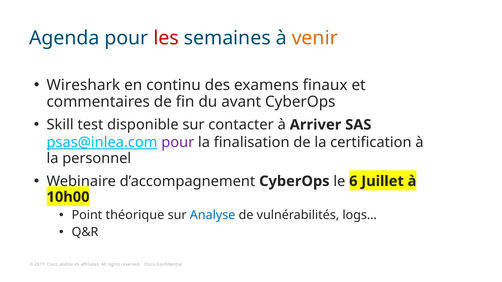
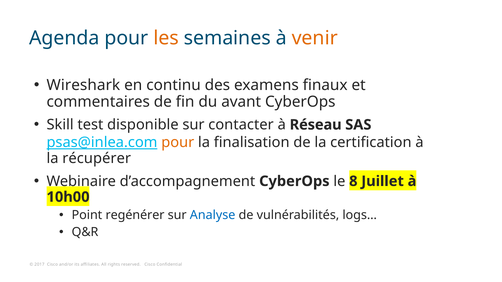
les colour: red -> orange (166, 38)
Arriver: Arriver -> Réseau (316, 125)
pour colour: purple -> orange (178, 142)
personnel: personnel -> récupérer (97, 159)
6: 6 -> 8 (353, 181)
théorique: théorique -> regénérer (135, 215)
